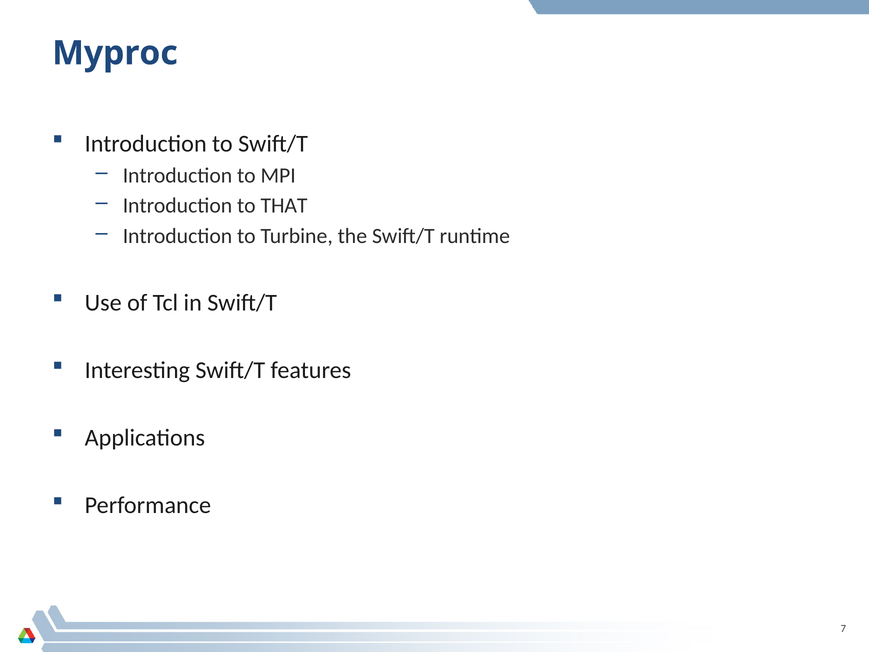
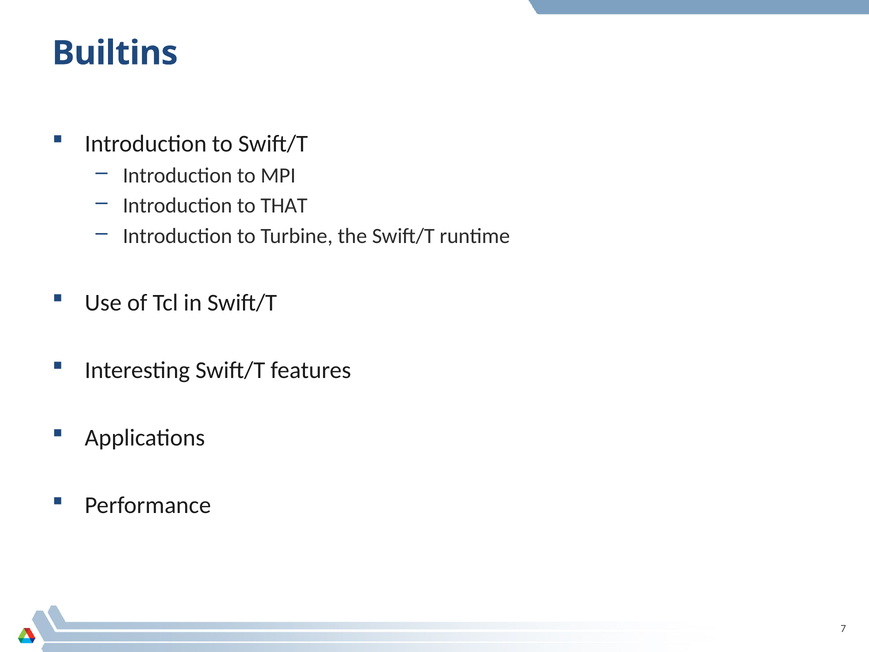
Myproc: Myproc -> Builtins (115, 53)
